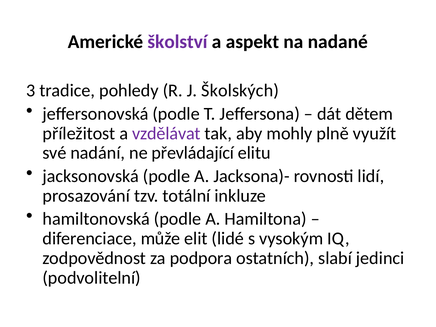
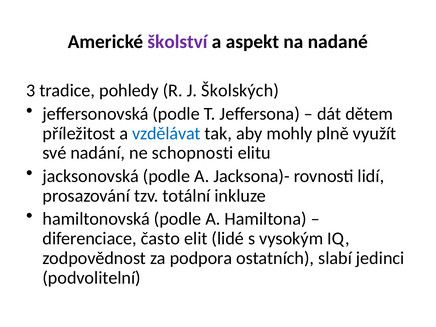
vzdělávat colour: purple -> blue (166, 133)
převládající: převládající -> schopnosti (193, 153)
může: může -> často (160, 238)
